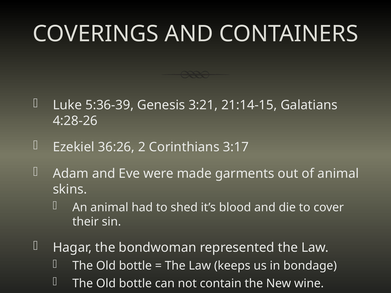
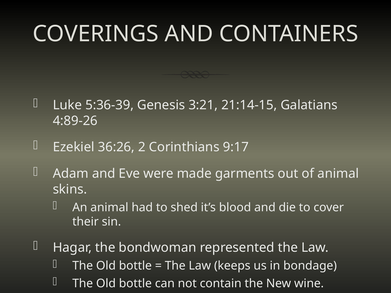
4:28-26: 4:28-26 -> 4:89-26 (75, 121)
3:17: 3:17 -> 9:17 (236, 147)
